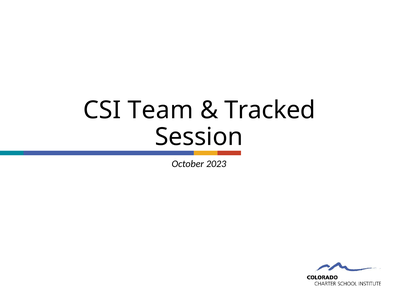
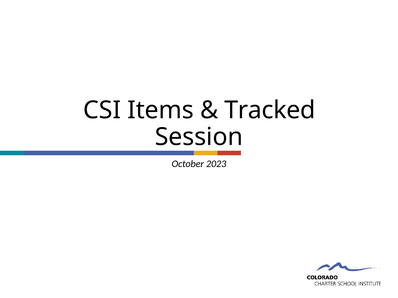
Team: Team -> Items (161, 110)
